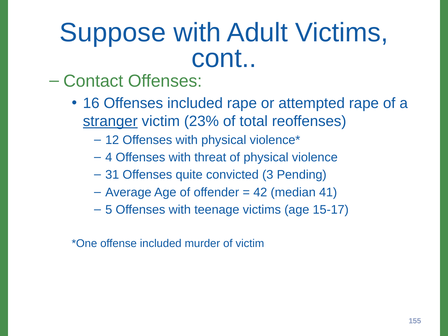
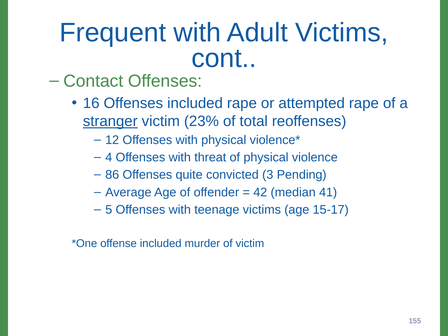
Suppose: Suppose -> Frequent (113, 33)
31: 31 -> 86 (112, 175)
